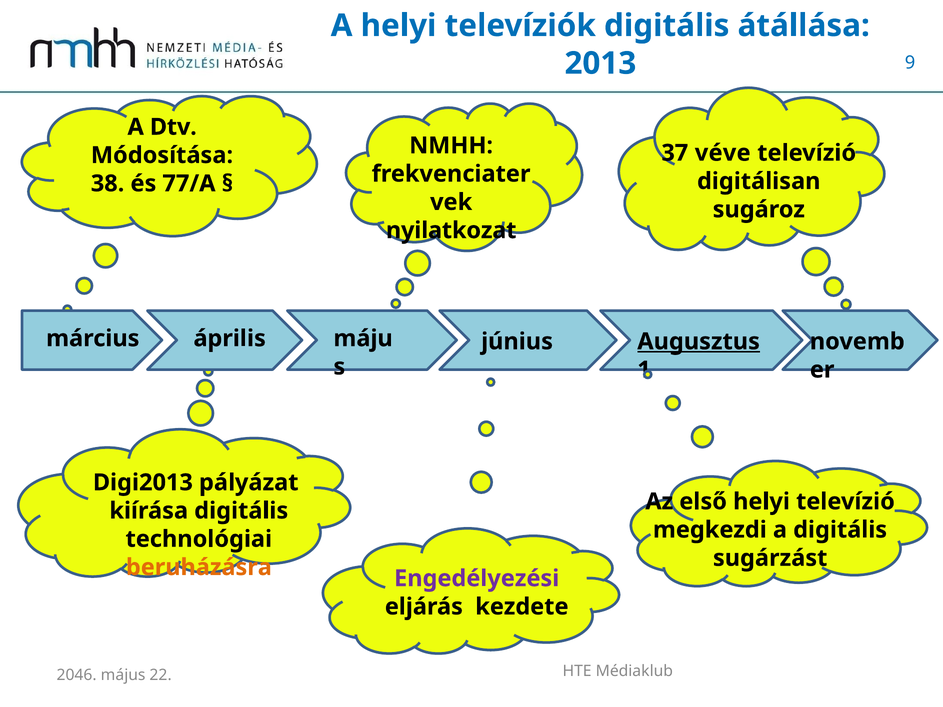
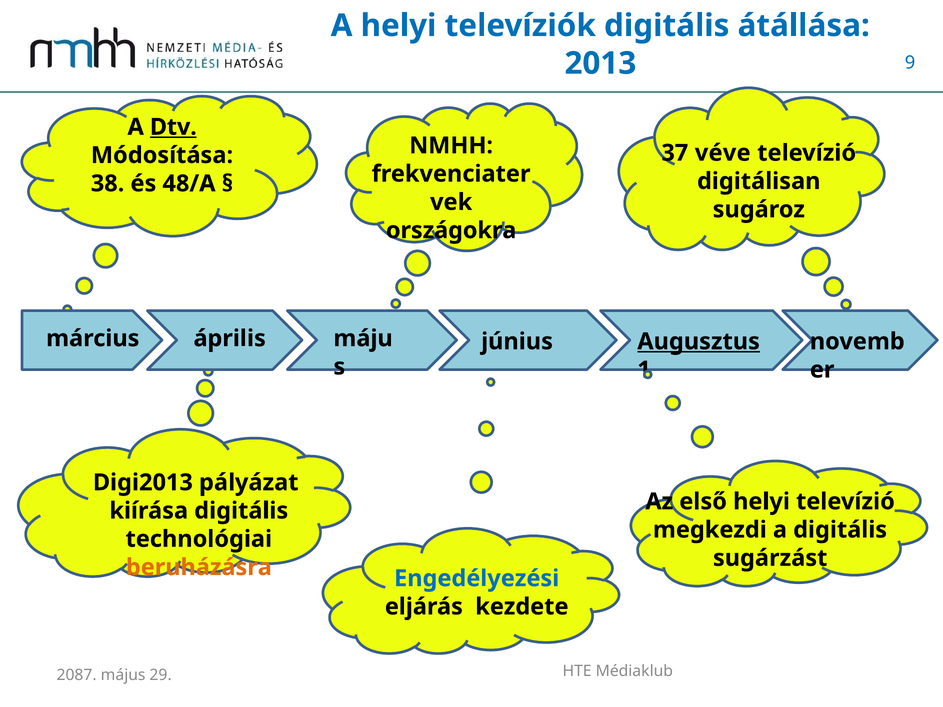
Dtv underline: none -> present (173, 127)
77/A: 77/A -> 48/A (189, 184)
nyilatkozat: nyilatkozat -> országokra (451, 230)
Engedélyezési colour: purple -> blue (477, 579)
2046: 2046 -> 2087 (77, 675)
22: 22 -> 29 (161, 675)
